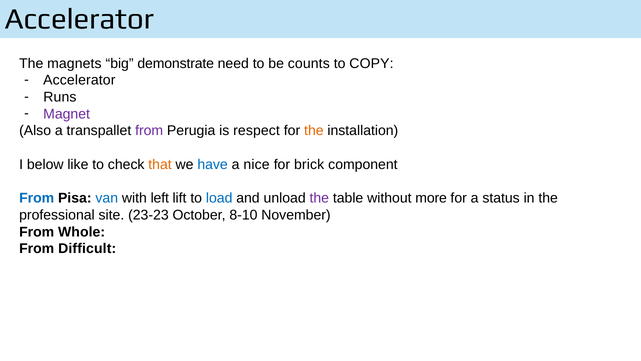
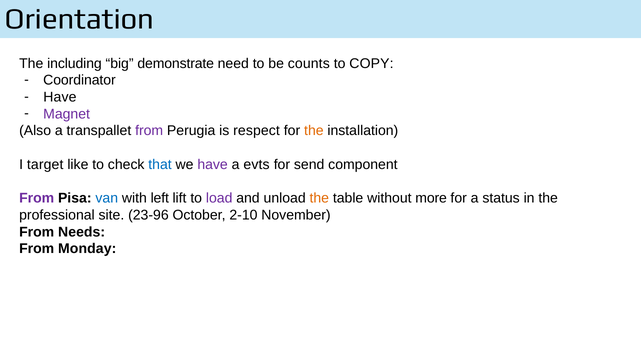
Accelerator: Accelerator -> Orientation (79, 19)
magnets: magnets -> including (74, 63)
Accelerator: Accelerator -> Coordinator (79, 80)
Runs: Runs -> Have (60, 97)
below: below -> target (45, 164)
that colour: orange -> blue (160, 164)
have colour: blue -> purple (213, 164)
nice: nice -> evts (257, 164)
brick: brick -> send (309, 164)
From colour: blue -> purple (37, 198)
load colour: blue -> purple (219, 198)
the colour: purple -> orange (319, 198)
23-23: 23-23 -> 23-96 (148, 215)
8-10: 8-10 -> 2-10 (243, 215)
Whole: Whole -> Needs (82, 232)
Difficult: Difficult -> Monday (87, 248)
